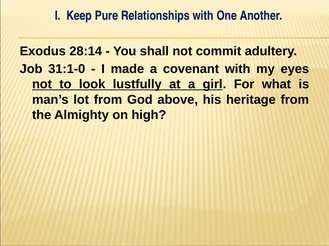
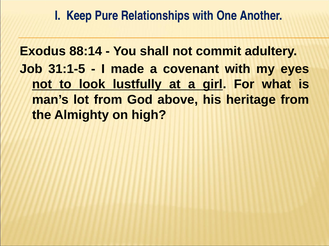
28:14: 28:14 -> 88:14 (86, 51)
31:1-0: 31:1-0 -> 31:1-5 (67, 69)
